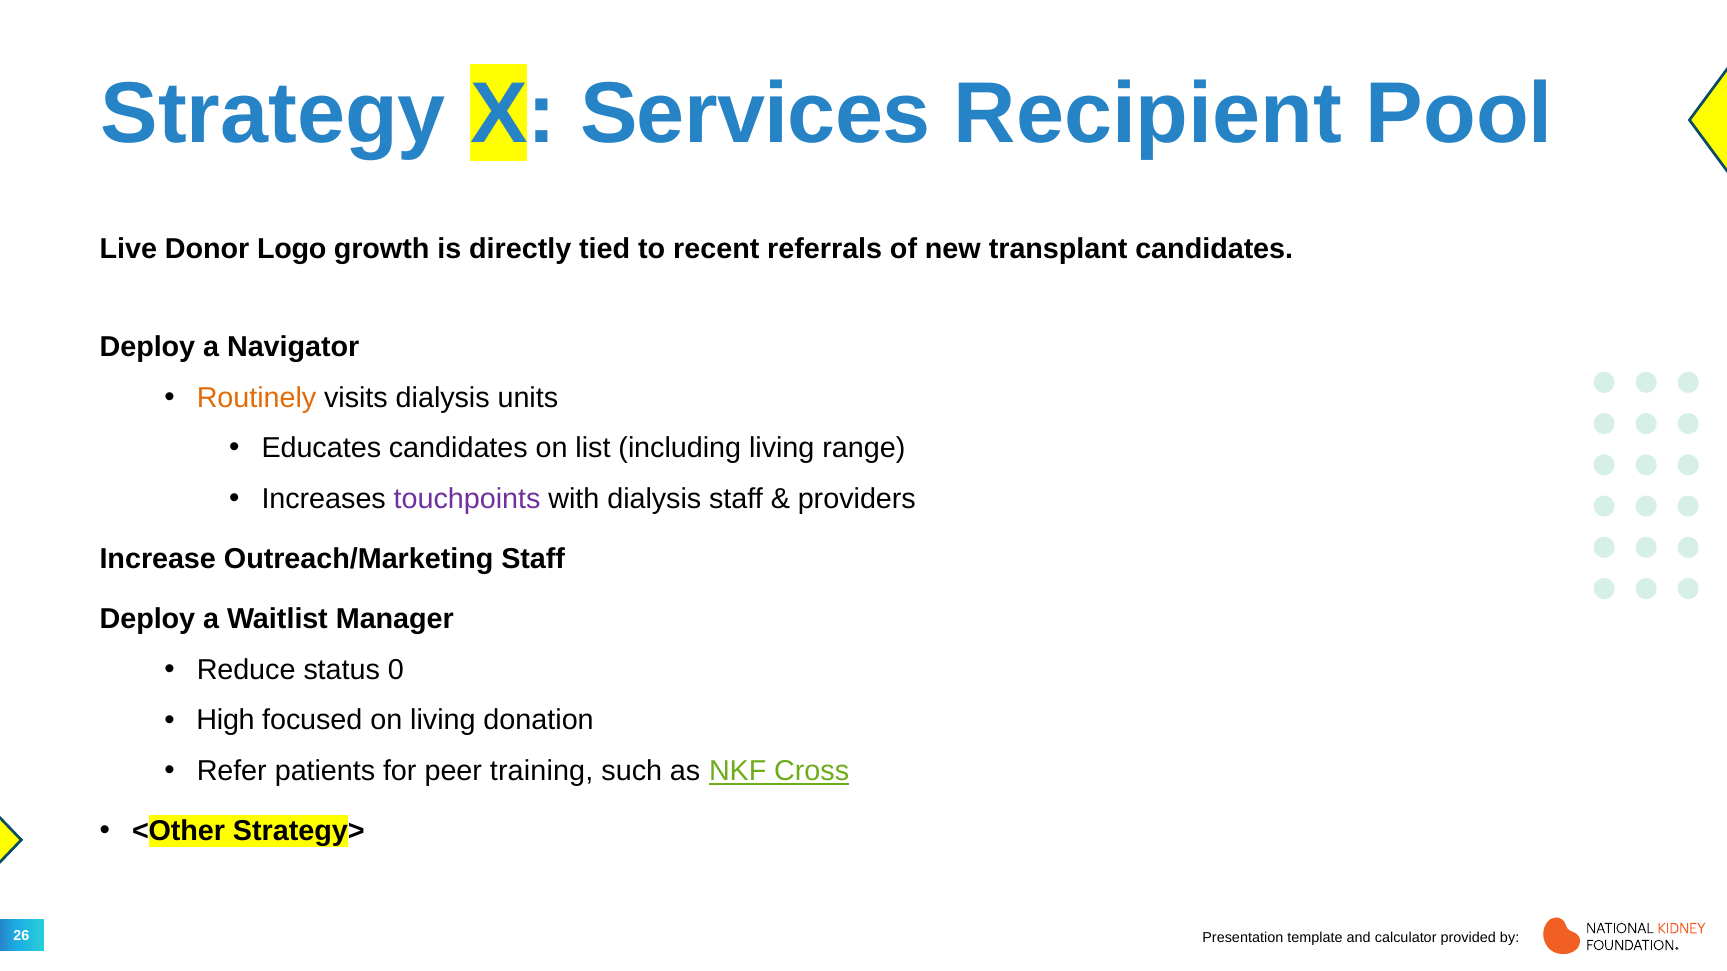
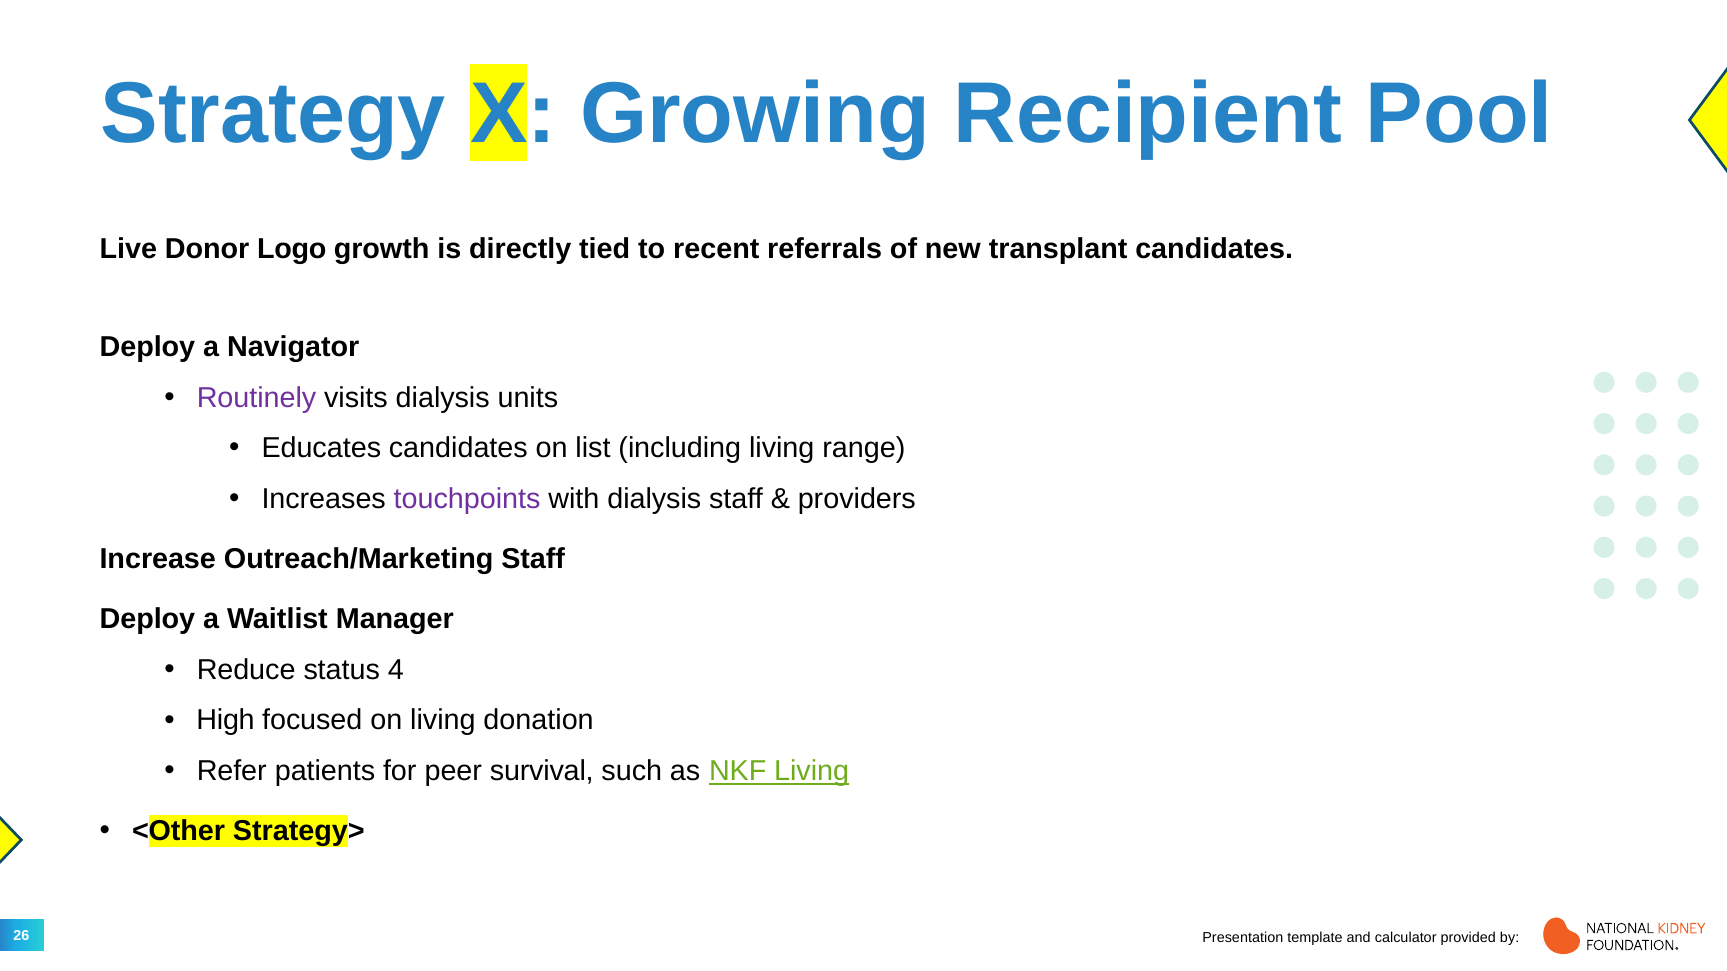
Services: Services -> Growing (755, 114)
Routinely colour: orange -> purple (257, 398)
0: 0 -> 4 (396, 670)
training: training -> survival (542, 772)
NKF Cross: Cross -> Living (812, 772)
